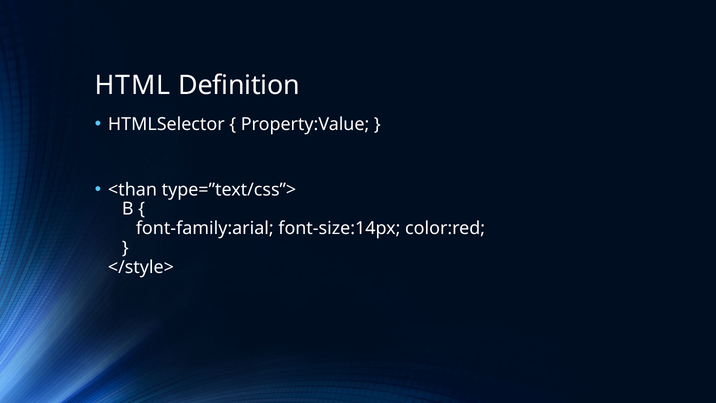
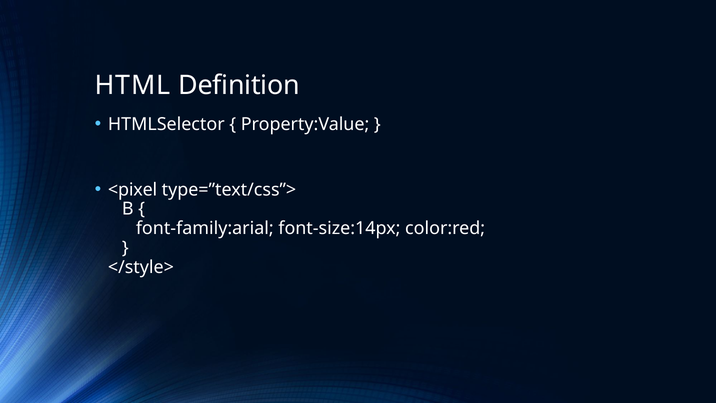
<than: <than -> <pixel (133, 190)
